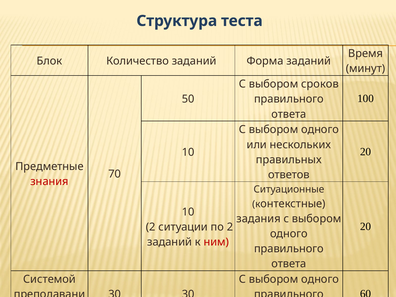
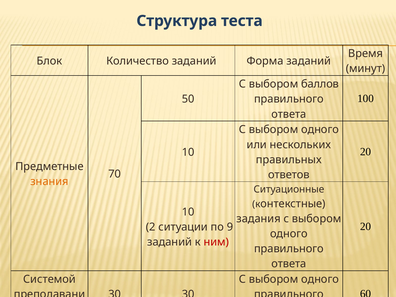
сроков: сроков -> баллов (320, 84)
знания colour: red -> orange (49, 181)
по 2: 2 -> 9 (230, 227)
